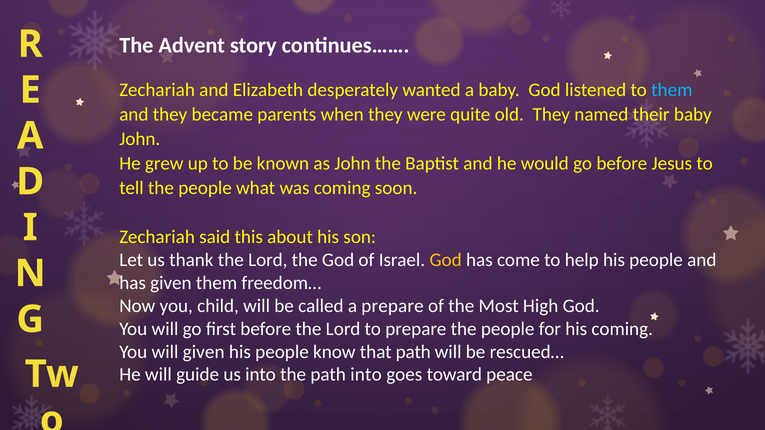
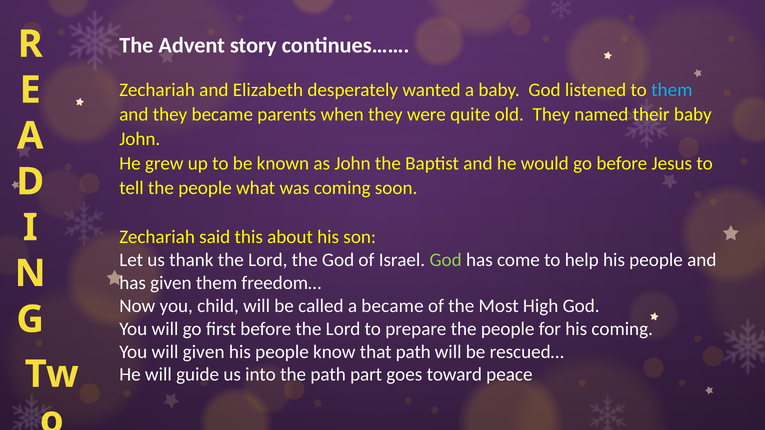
God colour: yellow -> light green (446, 260)
a prepare: prepare -> became (393, 306)
path into: into -> part (366, 375)
